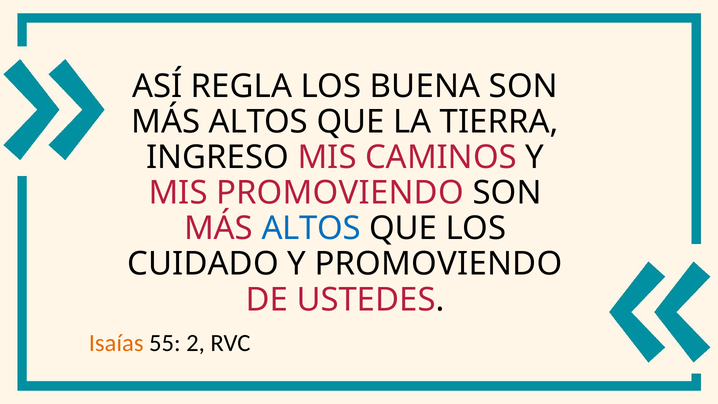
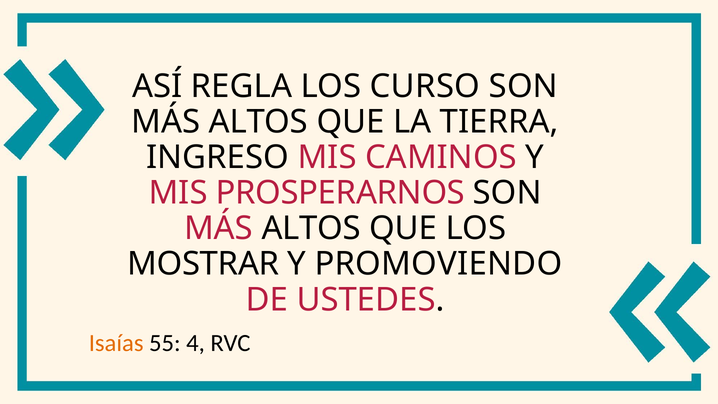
BUENA: BUENA -> CURSO (425, 86)
MIS PROMOVIENDO: PROMOVIENDO -> PROSPERARNOS (340, 193)
ALTOS colour: blue -> black (311, 229)
CUIDADO: CUIDADO -> MOSTRAR (203, 264)
2: 2 -> 4 (196, 343)
